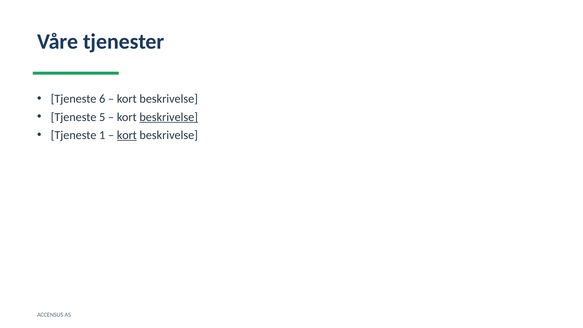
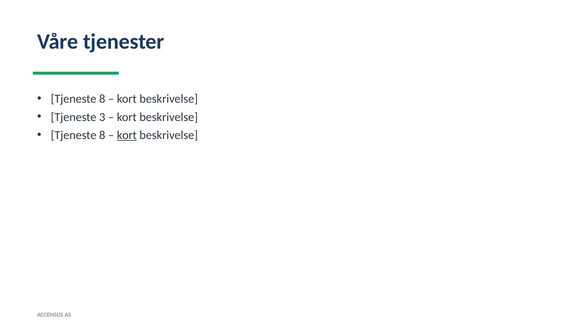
6: 6 -> 8 (102, 99)
5: 5 -> 3 (102, 117)
beskrivelse underline: present -> none (169, 117)
1: 1 -> 8 (102, 135)
